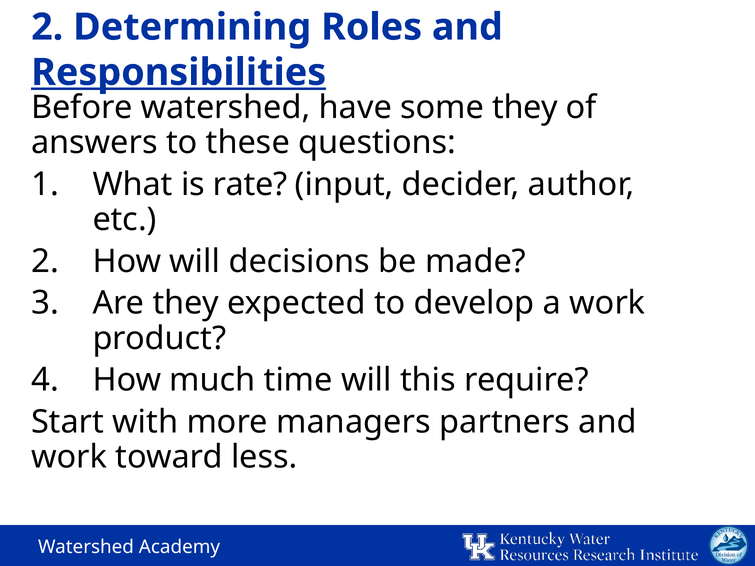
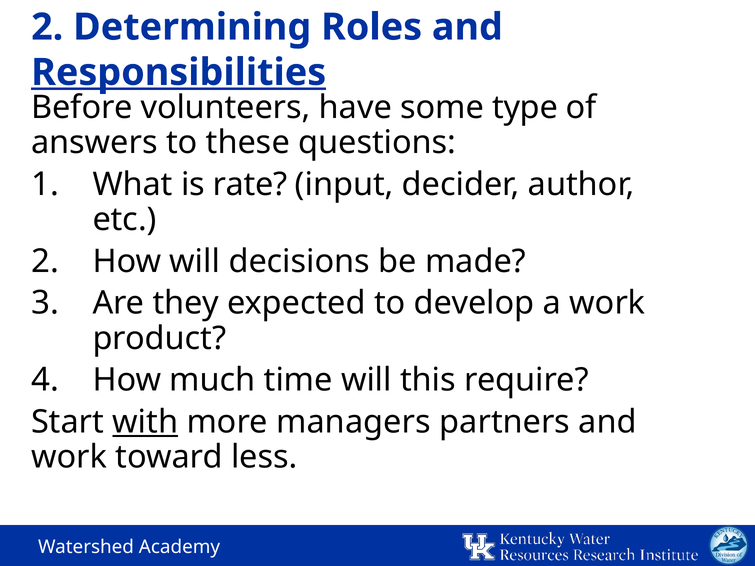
Before watershed: watershed -> volunteers (226, 107)
some they: they -> type (525, 107)
with underline: none -> present (145, 422)
